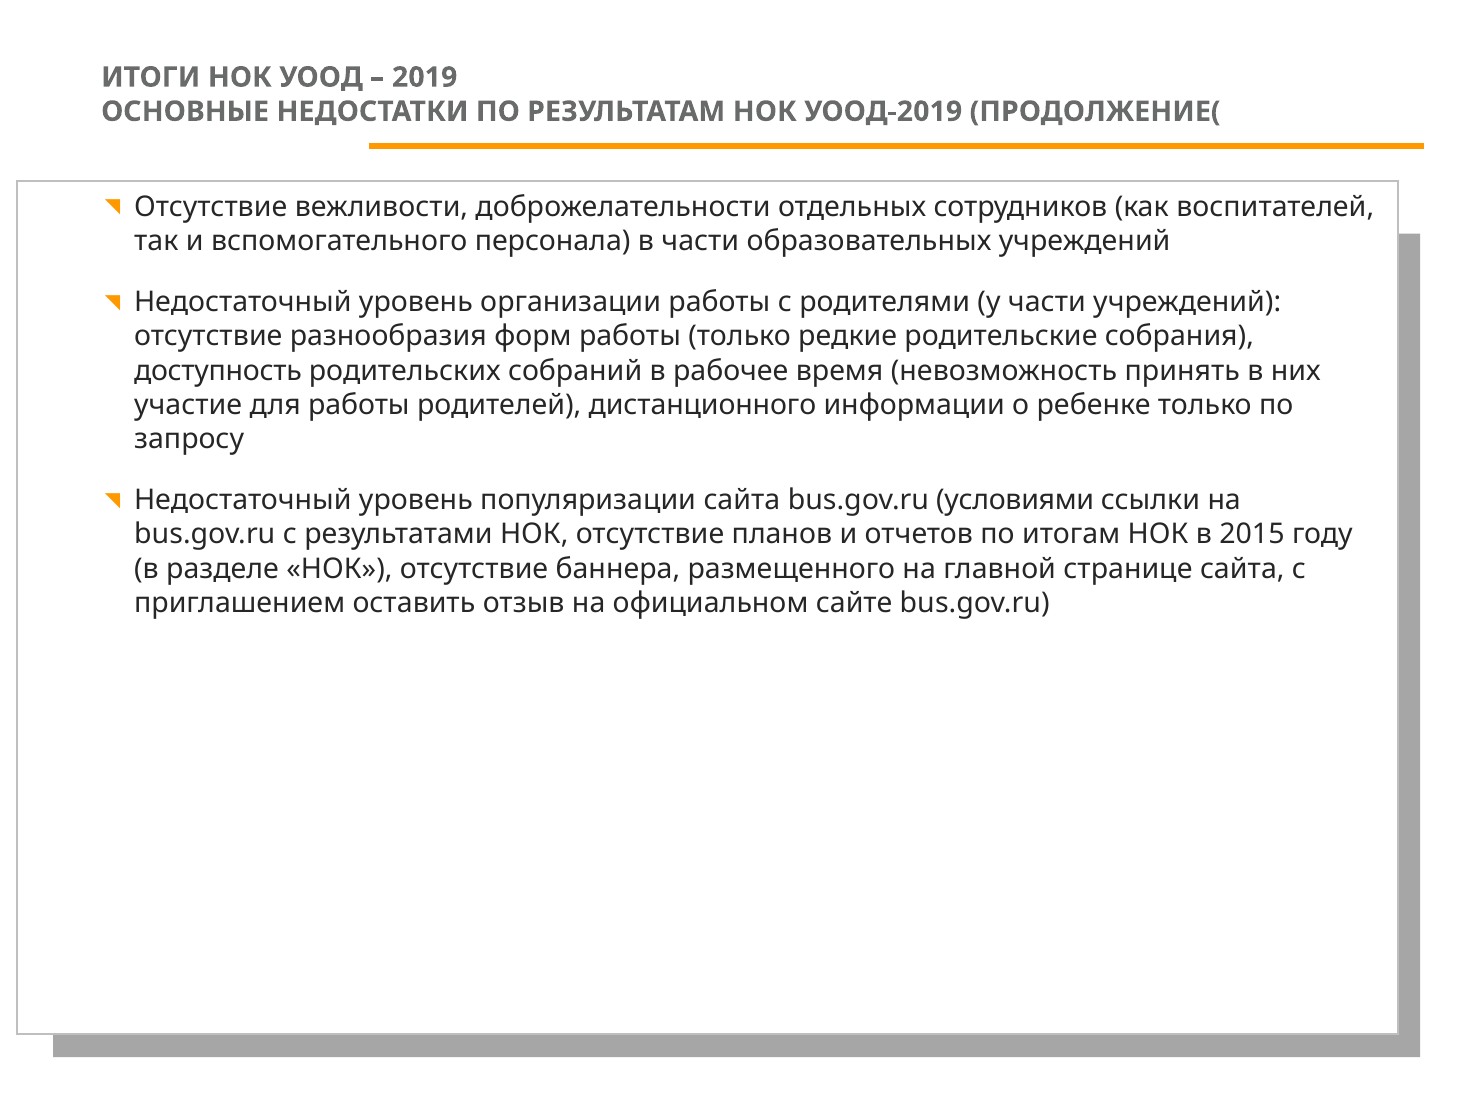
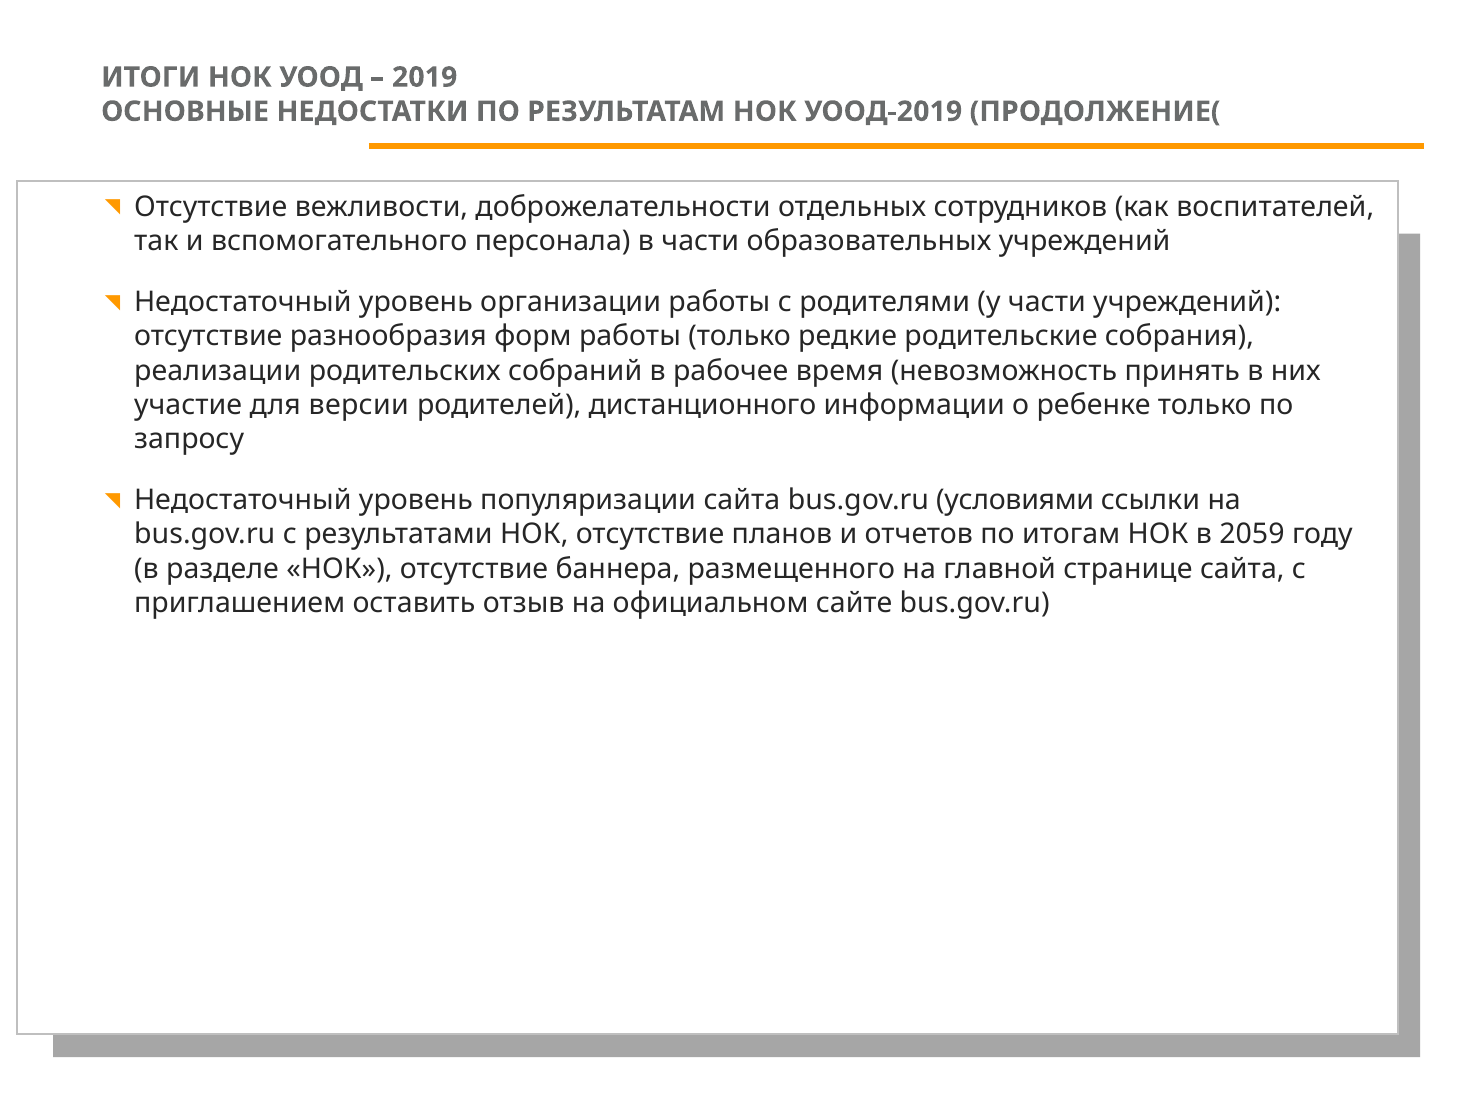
доступность: доступность -> реализации (218, 371)
для работы: работы -> версии (359, 405)
2015: 2015 -> 2059 (1252, 535)
